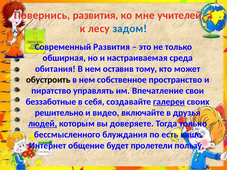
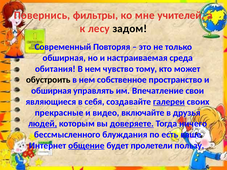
Повернись развития: развития -> фильтры (96, 15)
задом colour: blue -> black (130, 29)
Современный Развития: Развития -> Повторяя (112, 47)
оставив: оставив -> чувство (118, 69)
пиратство: пиратство -> обширная (51, 91)
беззаботные: беззаботные -> являющиеся (51, 102)
решительно: решительно -> прекрасные (59, 113)
доверяете underline: none -> present (132, 124)
Тогда только: только -> ничего (193, 124)
общение underline: none -> present (86, 146)
